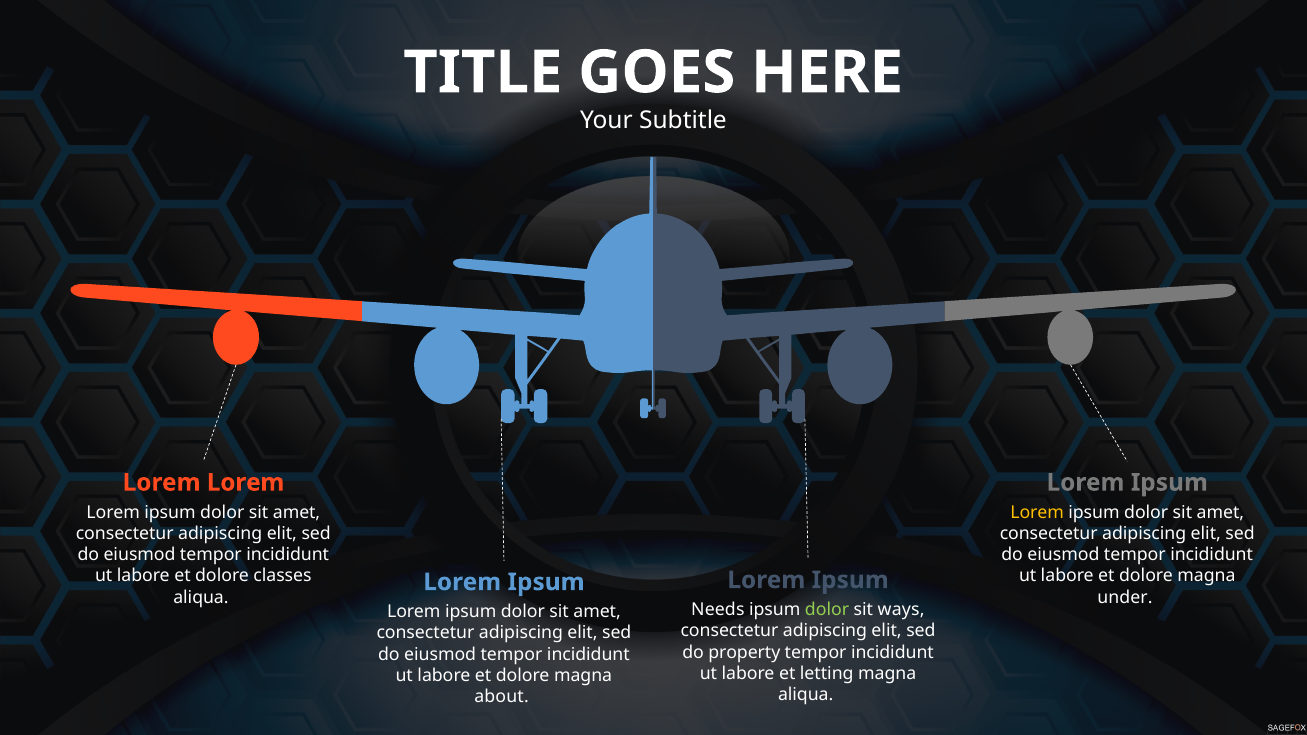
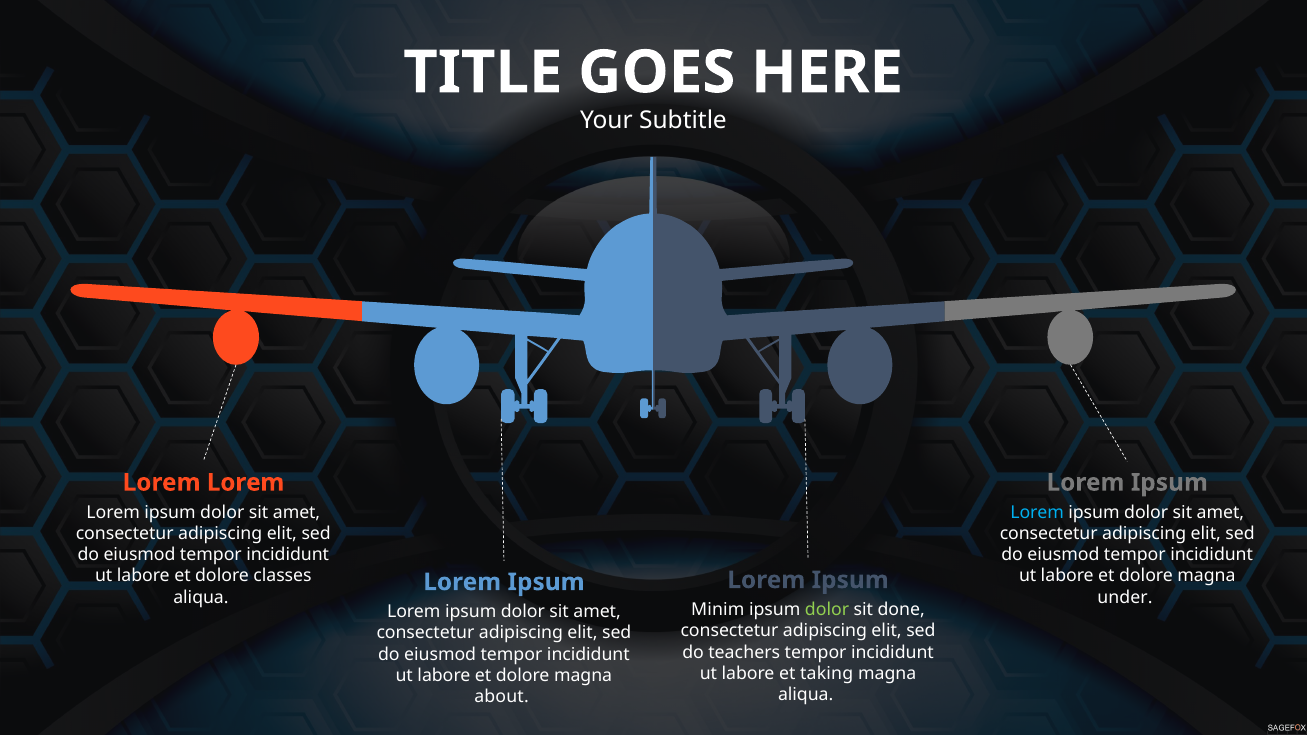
Lorem colour: yellow -> light blue (1037, 512)
Needs: Needs -> Minim (718, 610)
ways: ways -> done (901, 610)
property: property -> teachers (744, 652)
letting: letting -> taking (827, 674)
